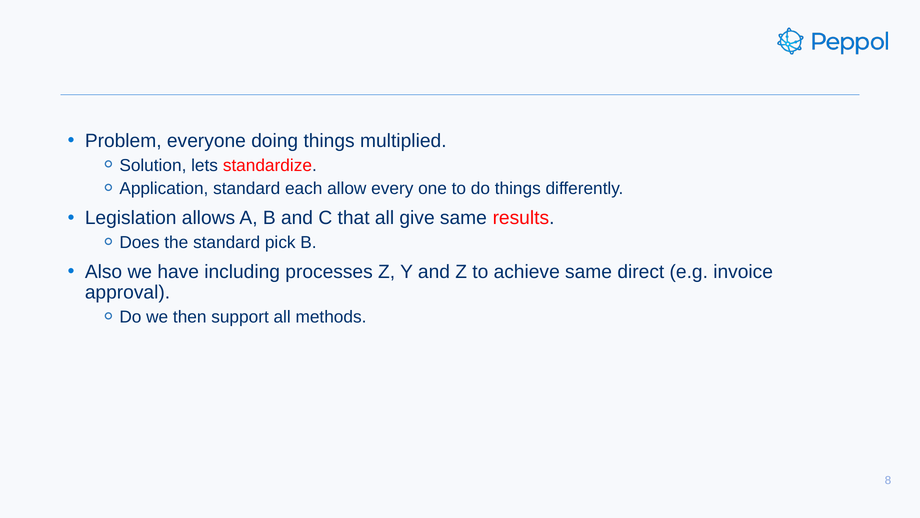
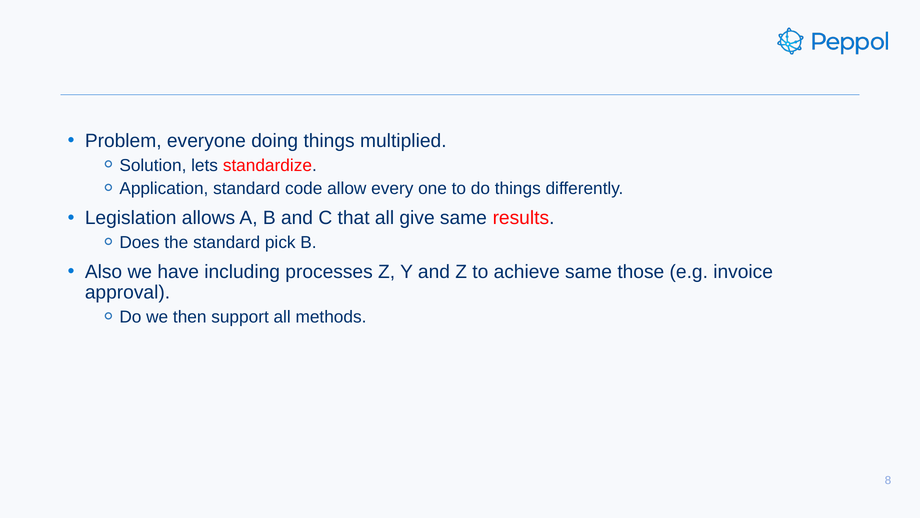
each: each -> code (304, 189)
direct: direct -> those (641, 272)
